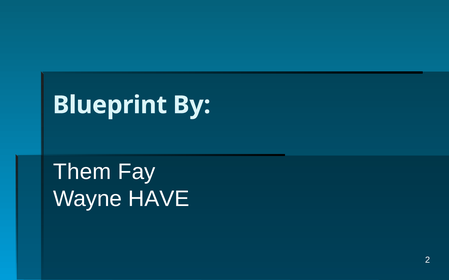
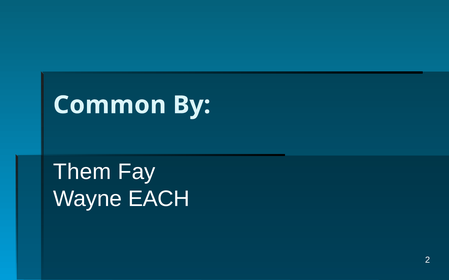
Blueprint: Blueprint -> Common (110, 105)
HAVE: HAVE -> EACH (159, 199)
